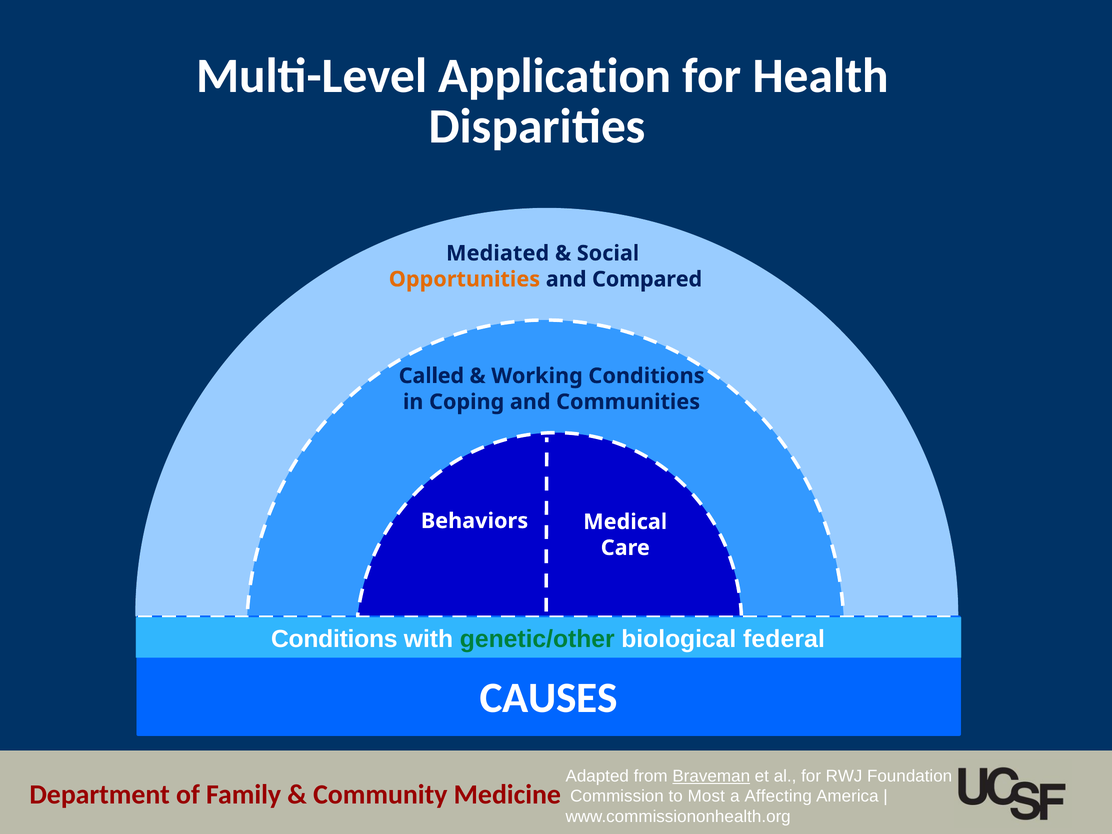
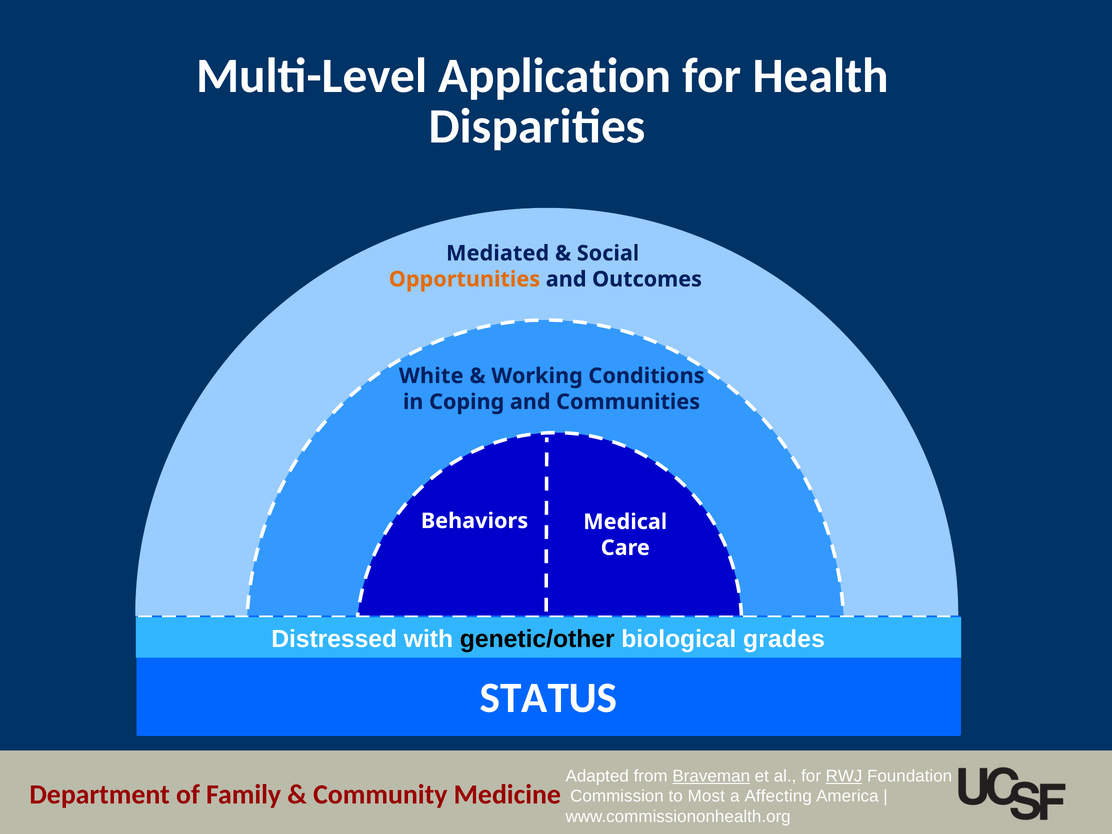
Compared: Compared -> Outcomes (647, 279)
Called: Called -> White (431, 376)
Conditions: Conditions -> Distressed (334, 639)
genetic/other colour: green -> black (537, 639)
federal: federal -> grades (784, 639)
CAUSES: CAUSES -> STATUS (549, 698)
RWJ underline: none -> present (844, 776)
